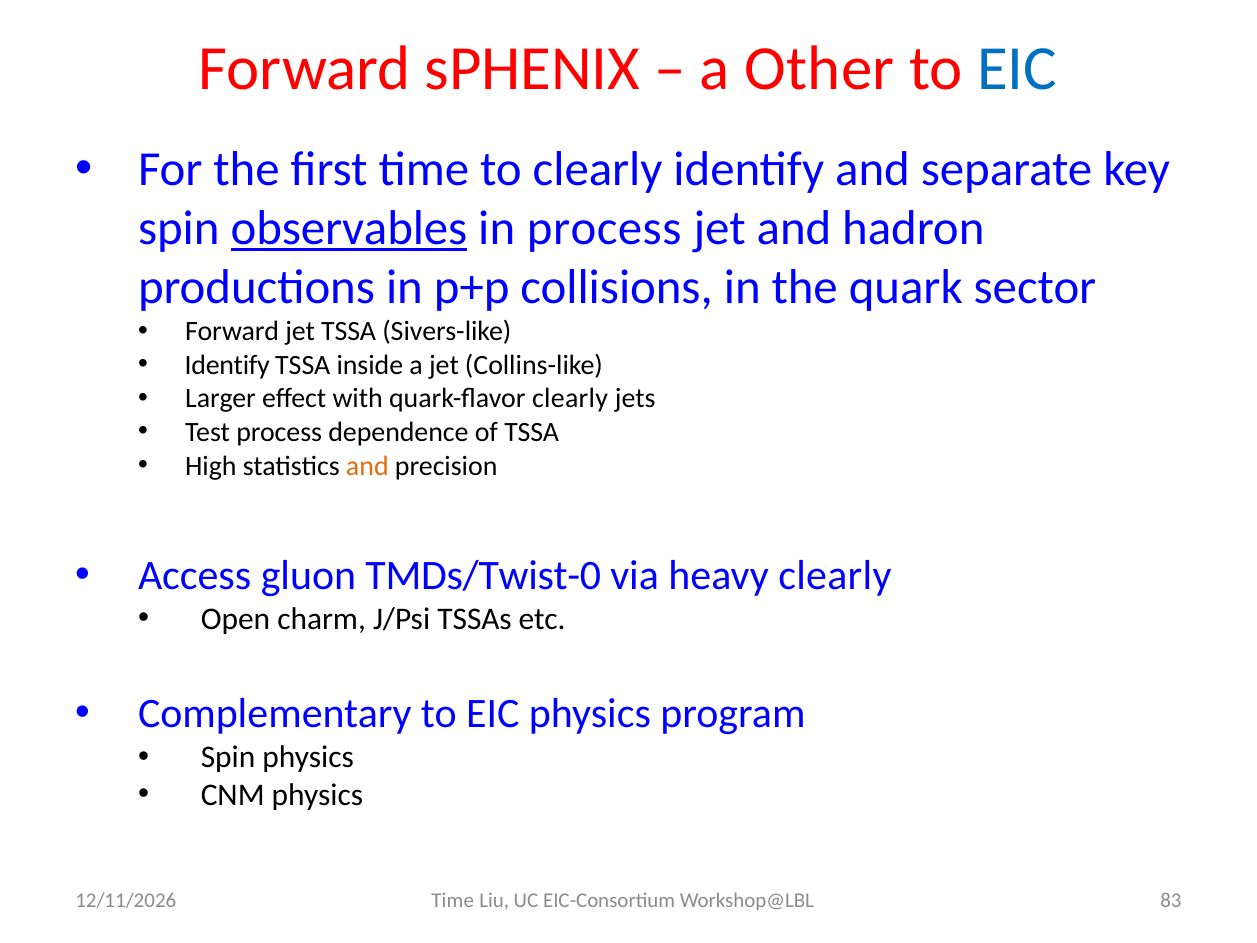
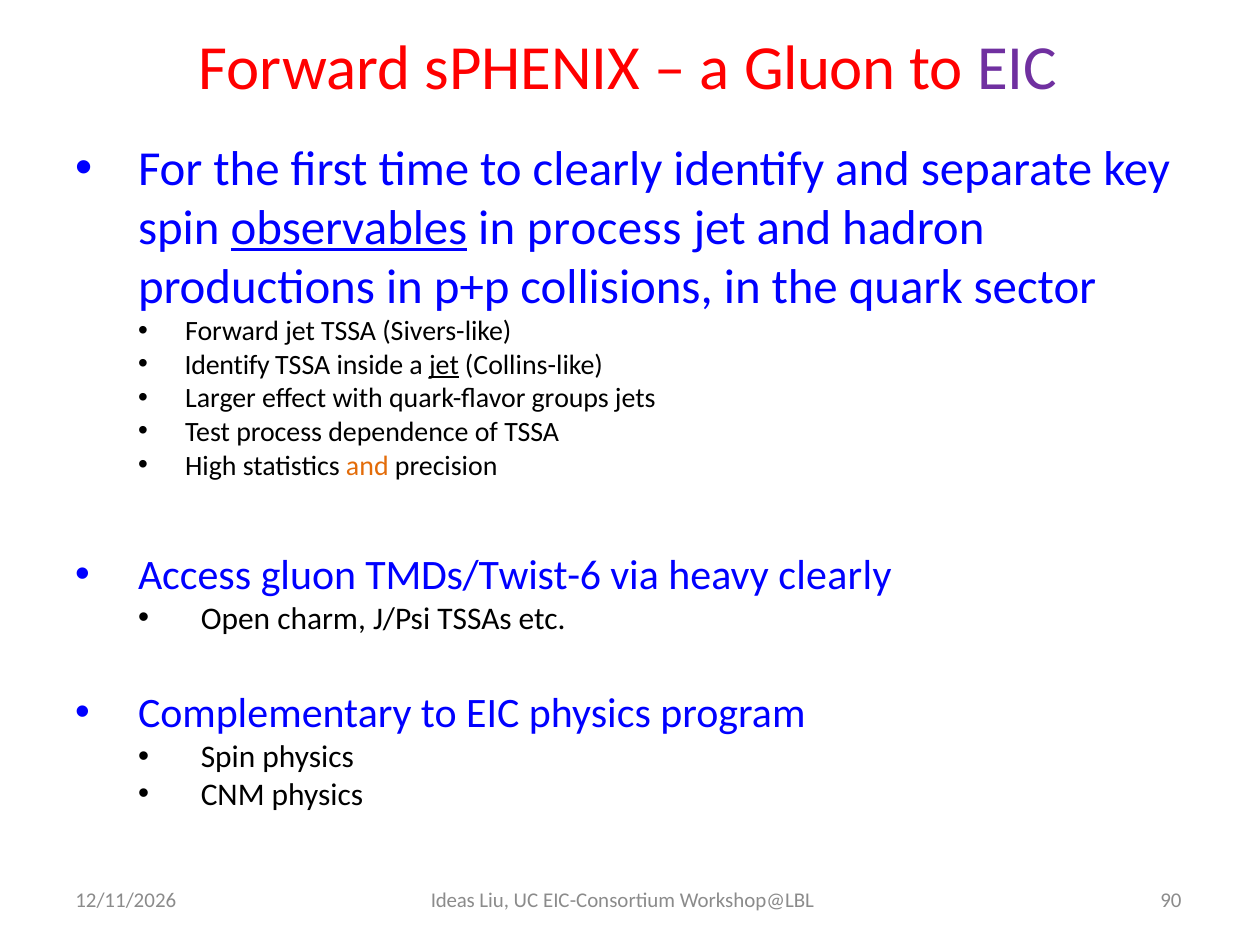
a Other: Other -> Gluon (820, 69)
EIC colour: blue -> purple (1017, 69)
jet underline: none -> present (444, 365)
quark-flavor clearly: clearly -> groups (570, 399)
TMDs/Twist-0: TMDs/Twist-0 -> TMDs/Twist-6 (483, 576)
Time: Time -> Ideas (453, 900)
83: 83 -> 90 (1171, 900)
